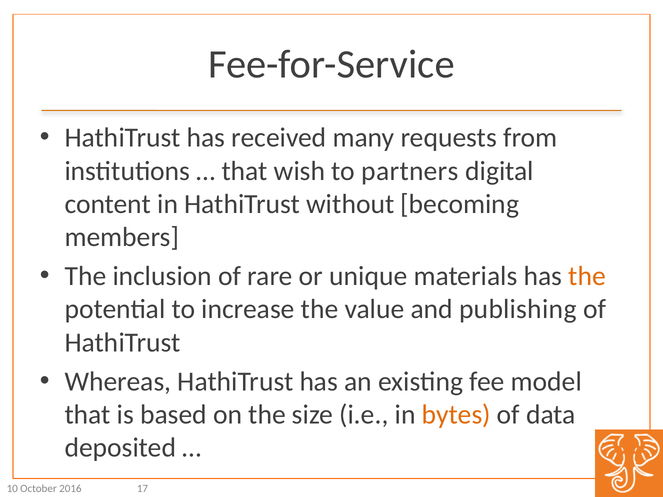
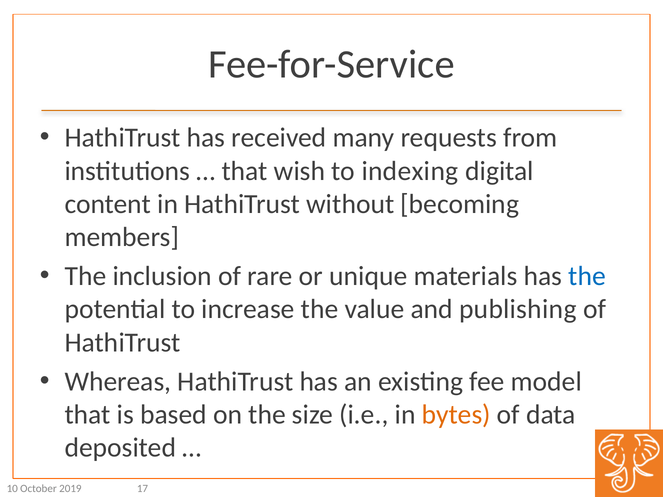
partners: partners -> indexing (410, 171)
the colour: orange -> blue (587, 276)
2016: 2016 -> 2019 (70, 489)
